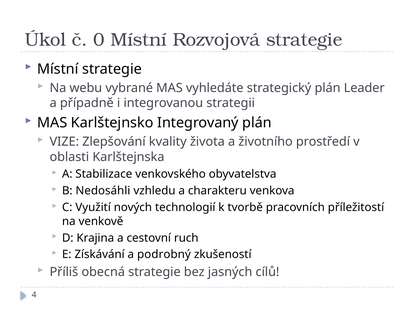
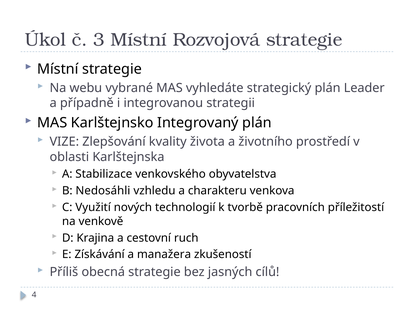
0: 0 -> 3 (99, 40)
podrobný: podrobný -> manažera (164, 255)
